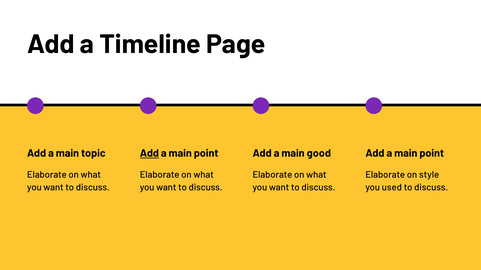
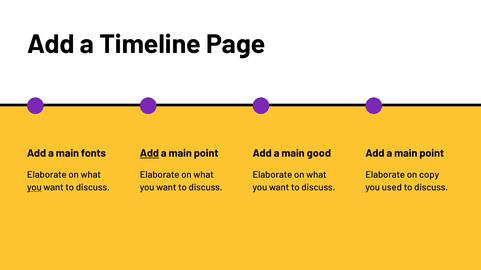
topic: topic -> fonts (93, 154)
style: style -> copy (429, 175)
you underline: none -> present (34, 188)
